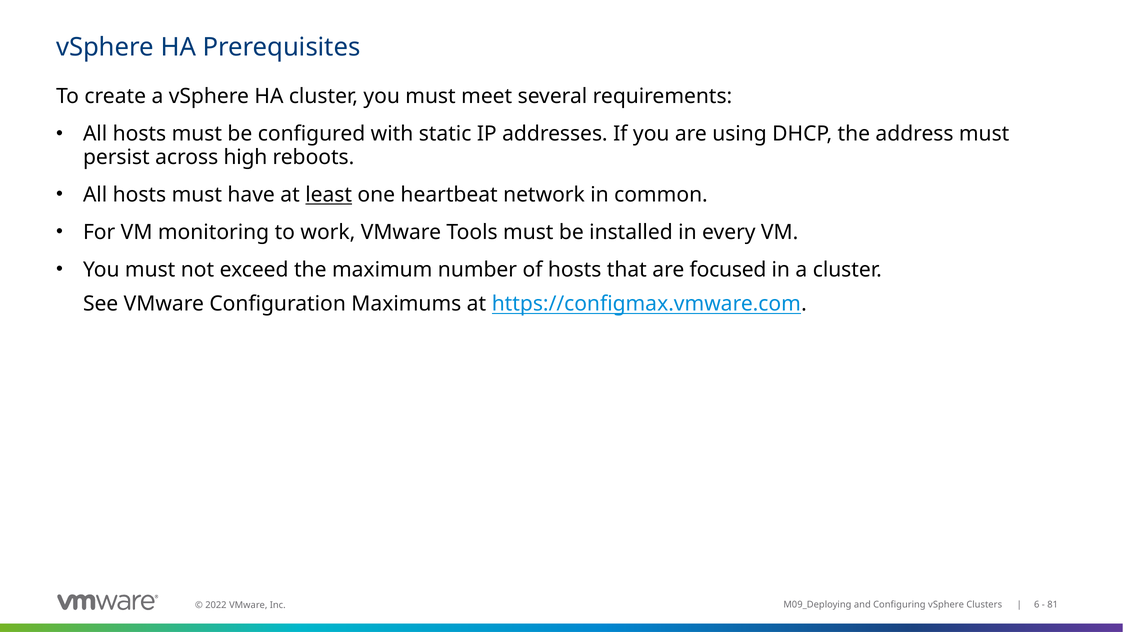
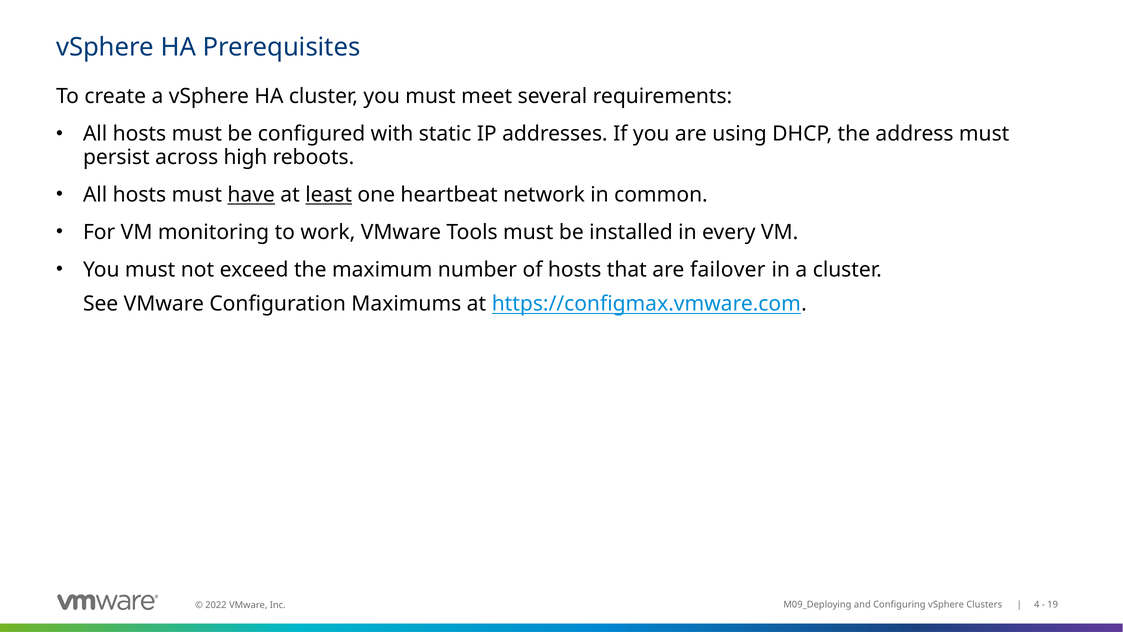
have underline: none -> present (251, 195)
focused: focused -> failover (728, 270)
6: 6 -> 4 (1037, 605)
81: 81 -> 19 (1053, 605)
